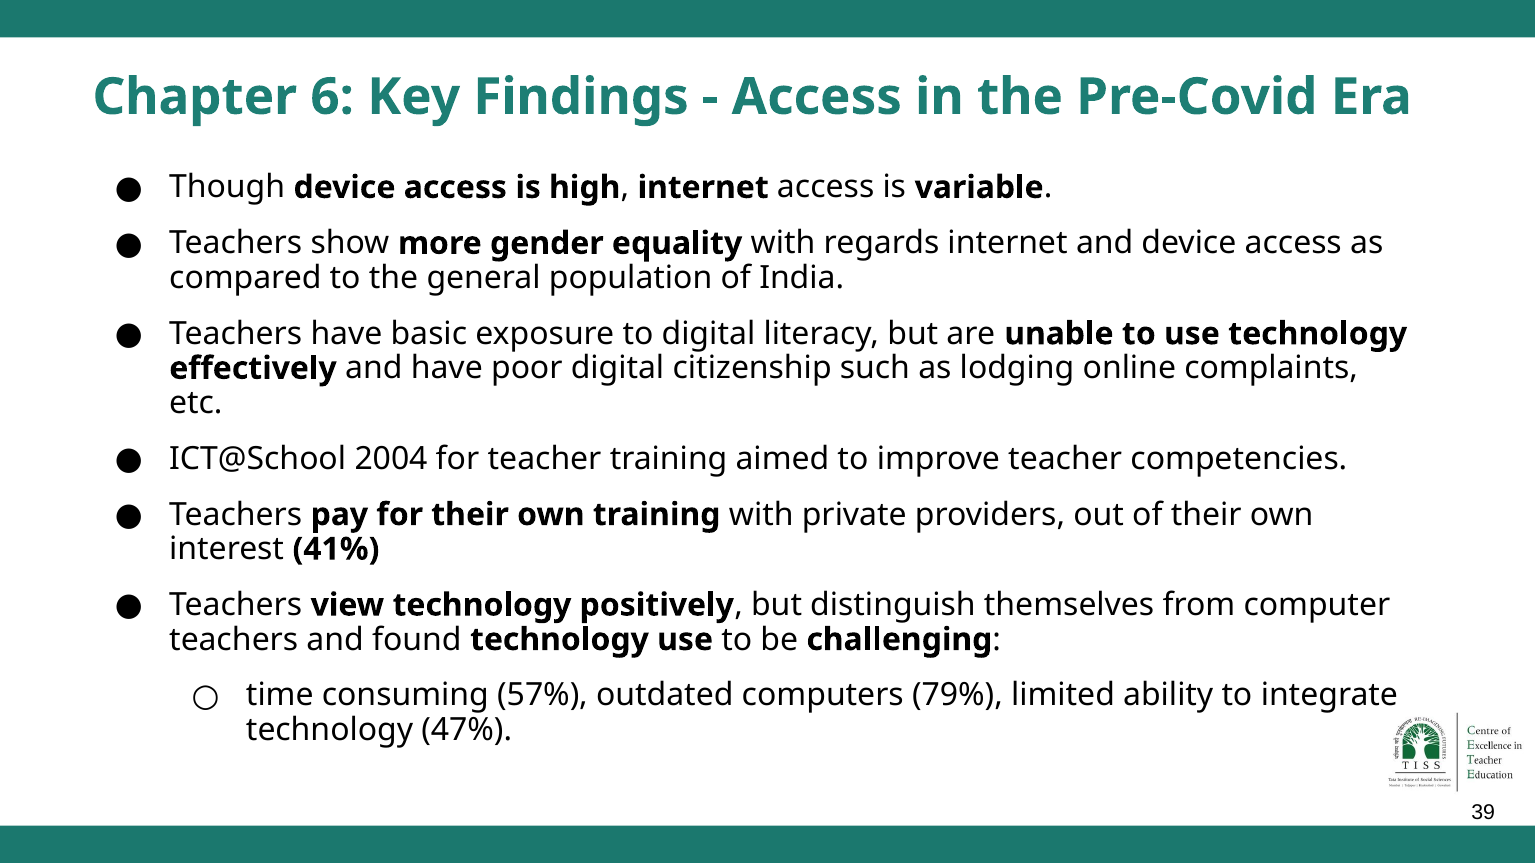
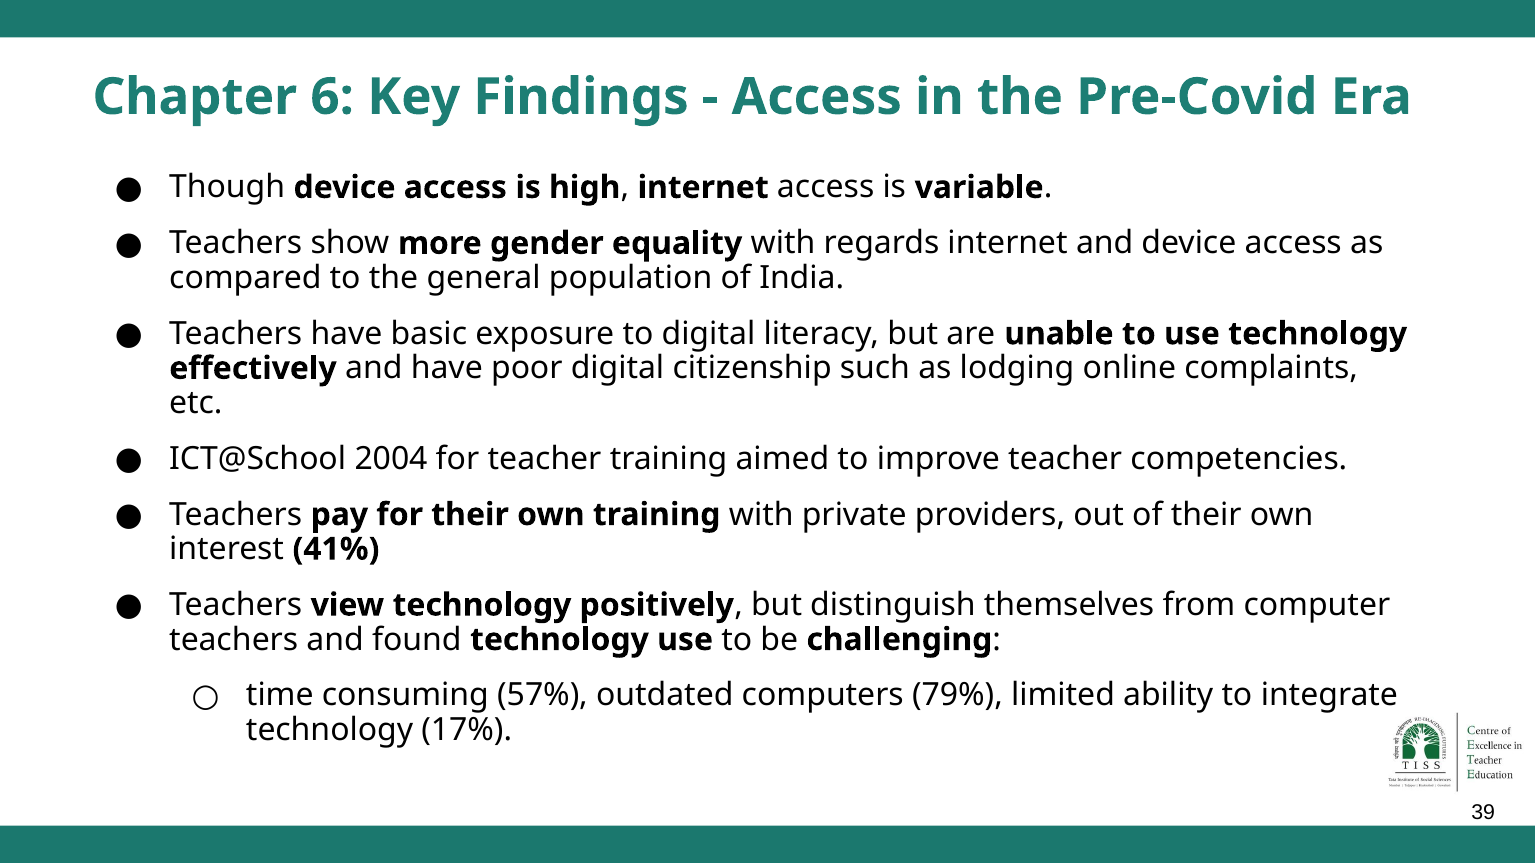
47%: 47% -> 17% (467, 730)
